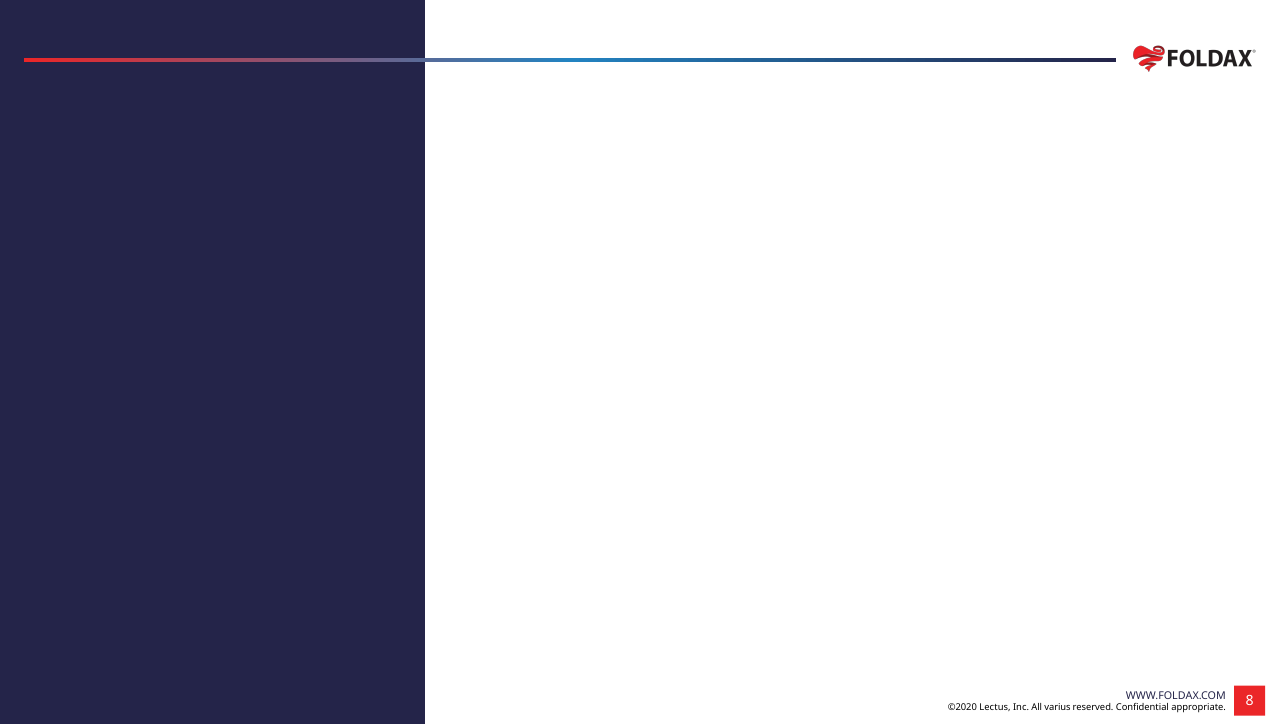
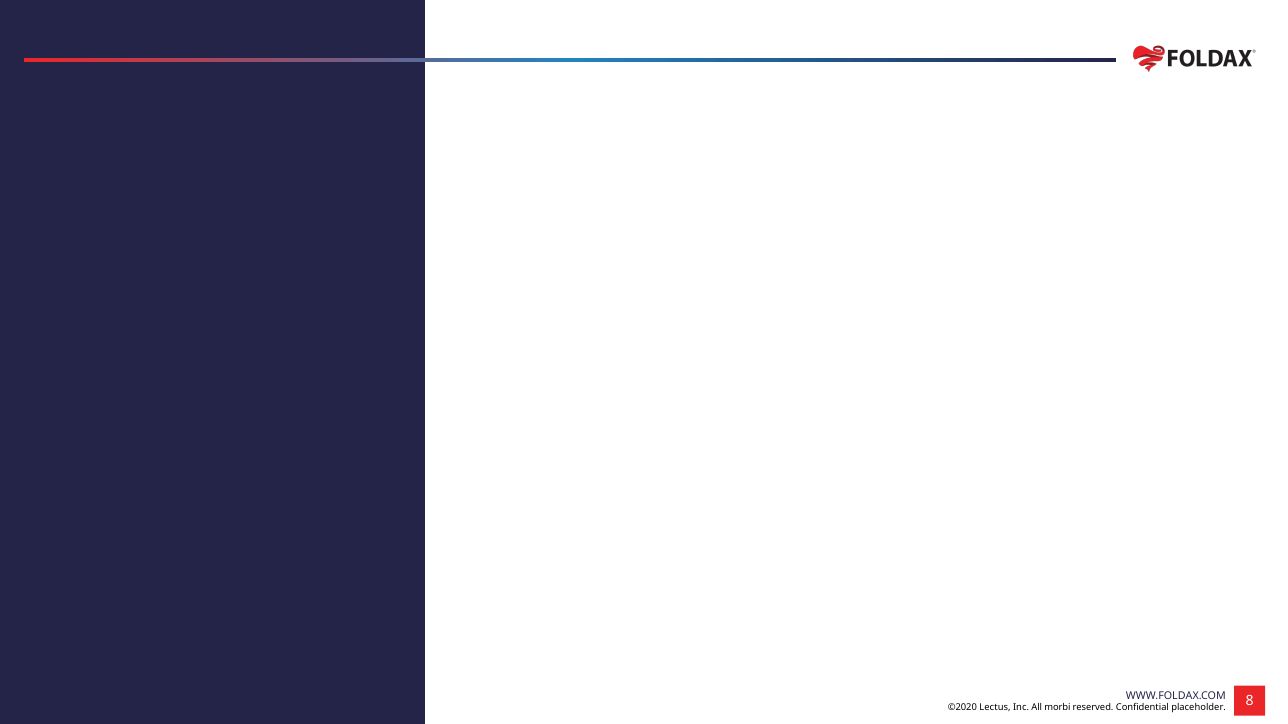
varius: varius -> morbi (1057, 708)
appropriate: appropriate -> placeholder (1199, 708)
